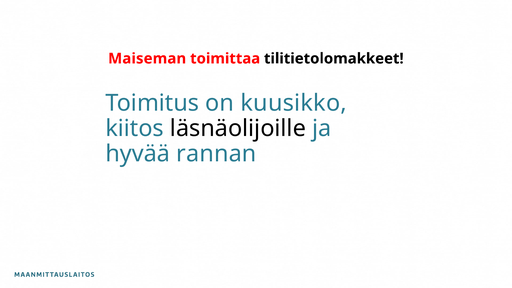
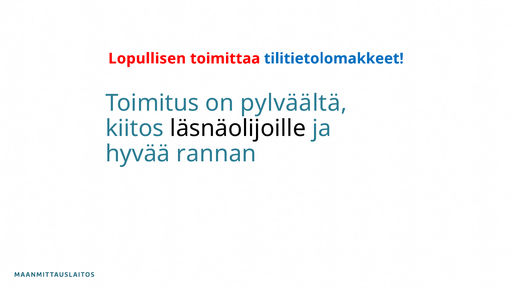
Maiseman: Maiseman -> Lopullisen (147, 59)
tilitietolomakkeet colour: black -> blue (334, 59)
kuusikko: kuusikko -> pylväältä (294, 103)
